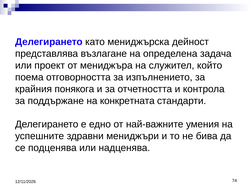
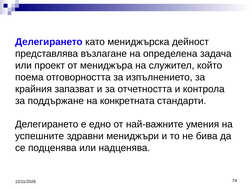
понякога: понякога -> запазват (74, 89)
